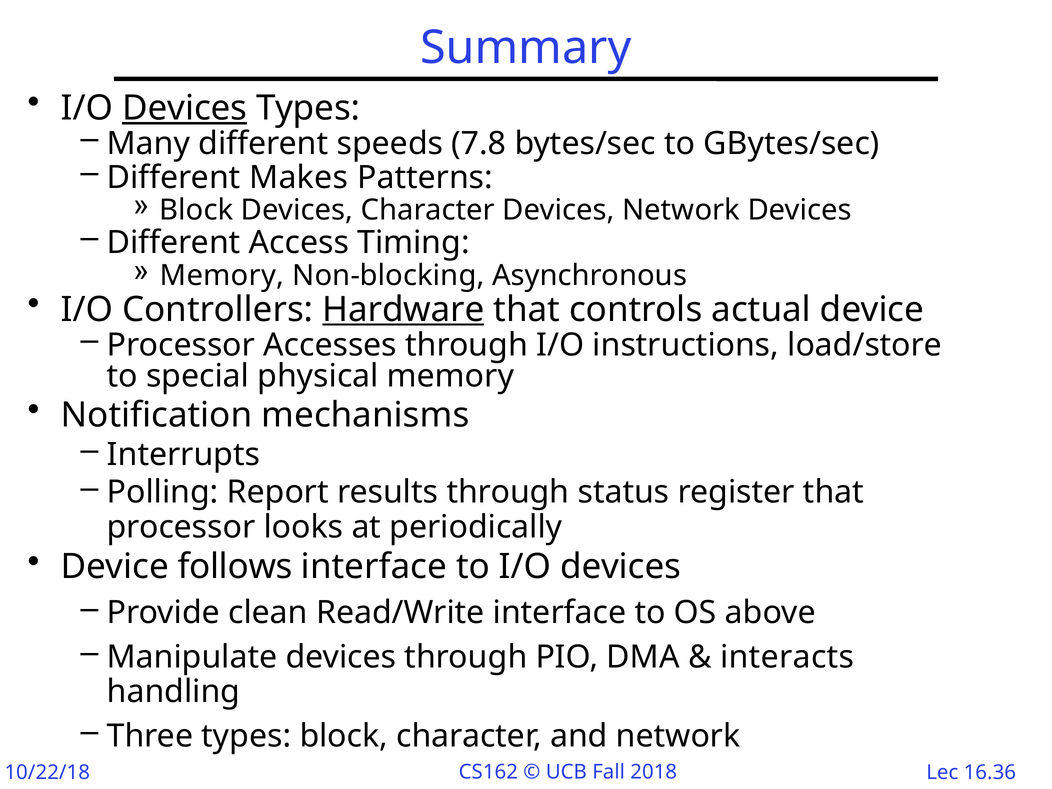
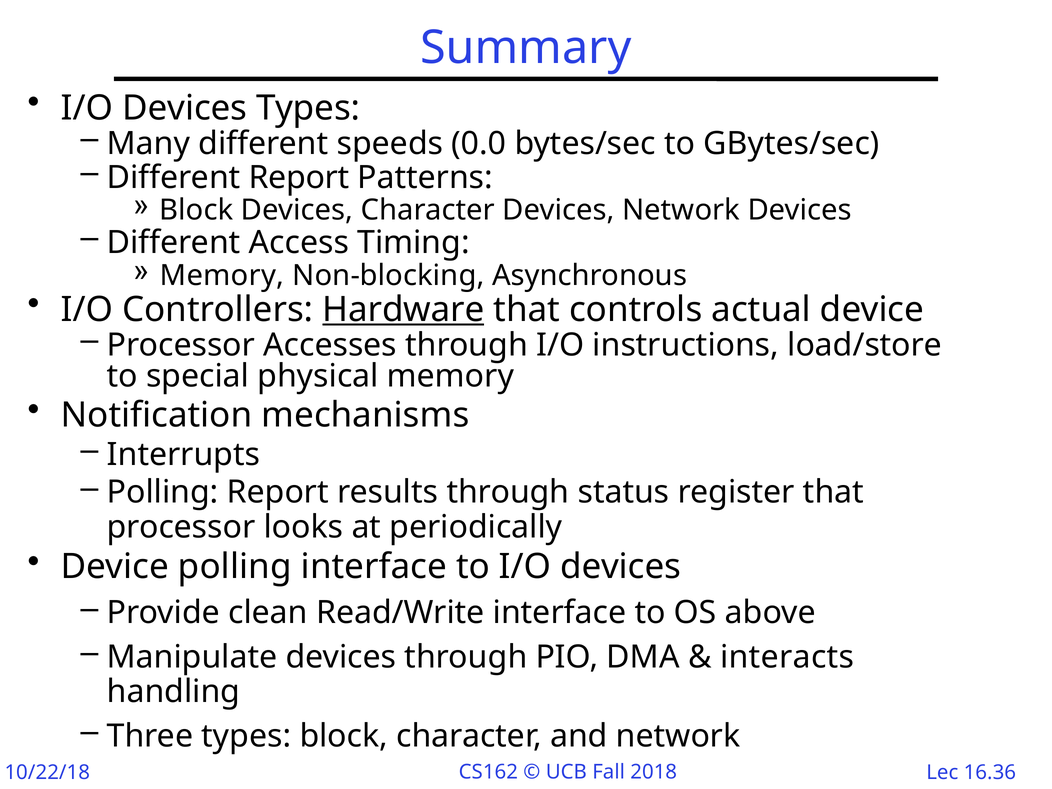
Devices underline: present -> none (185, 108)
7.8: 7.8 -> 0.0 (479, 144)
Different Makes: Makes -> Report (299, 178)
Device follows: follows -> polling (235, 567)
